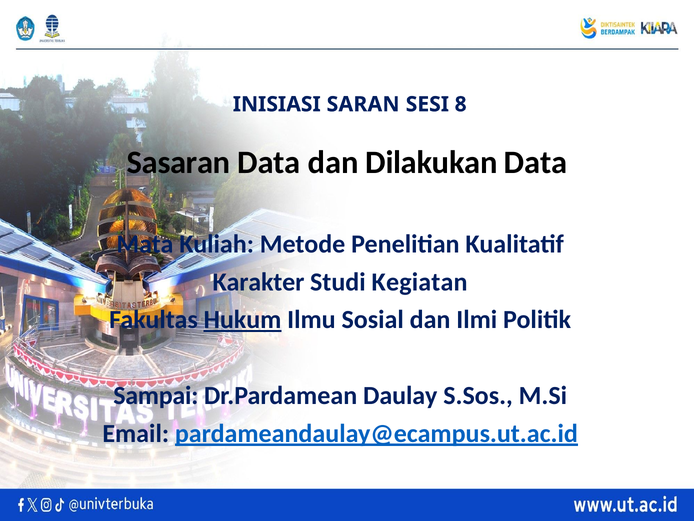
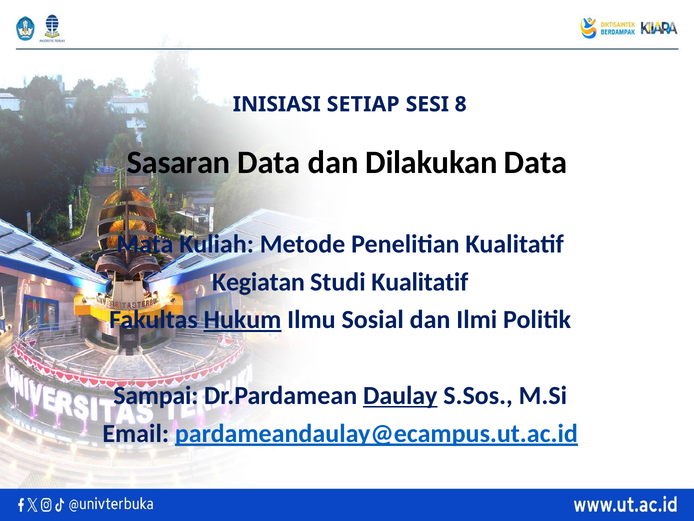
SARAN: SARAN -> SETIAP (363, 104)
Karakter: Karakter -> Kegiatan (259, 282)
Studi Kegiatan: Kegiatan -> Kualitatif (420, 282)
Daulay underline: none -> present (400, 395)
